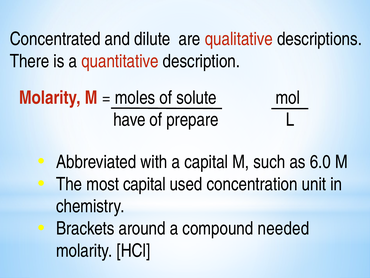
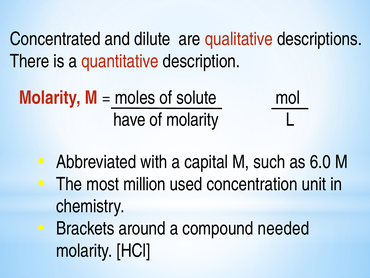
of prepare: prepare -> molarity (192, 120)
most capital: capital -> million (144, 184)
